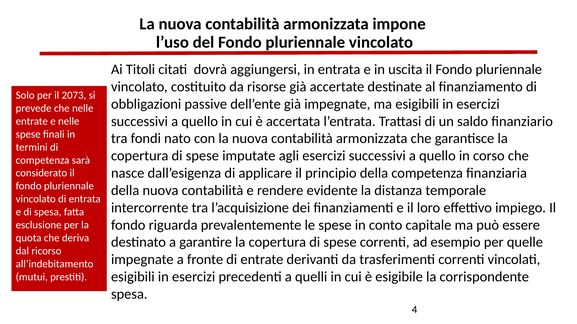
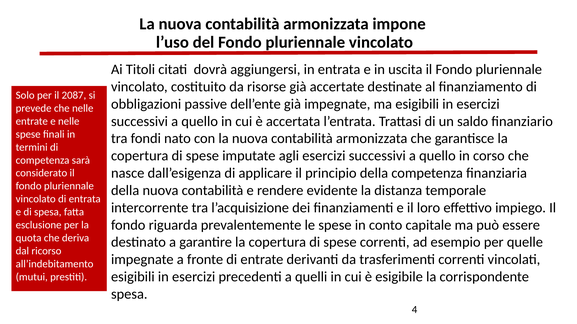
2073: 2073 -> 2087 (74, 96)
